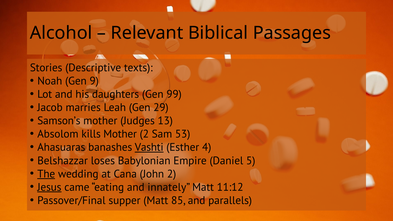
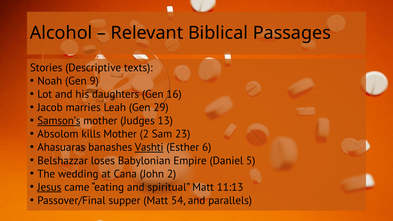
99: 99 -> 16 (174, 94)
Samson’s underline: none -> present (59, 121)
53: 53 -> 23 (183, 134)
4: 4 -> 6 (207, 147)
The underline: present -> none (46, 174)
innately: innately -> spiritual (169, 187)
11:12: 11:12 -> 11:13 (230, 187)
85: 85 -> 54 (178, 200)
